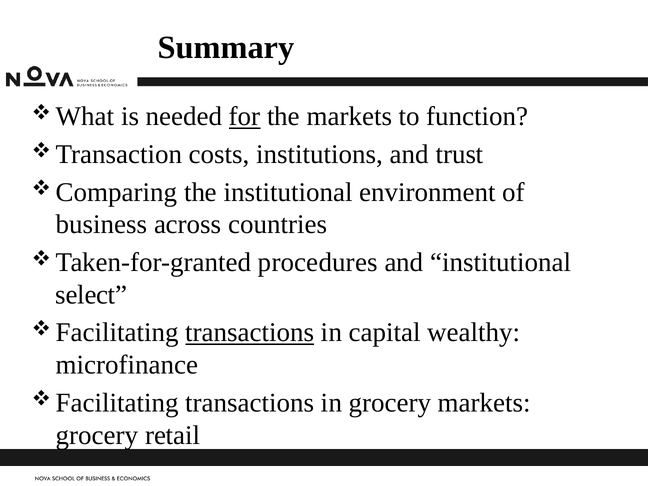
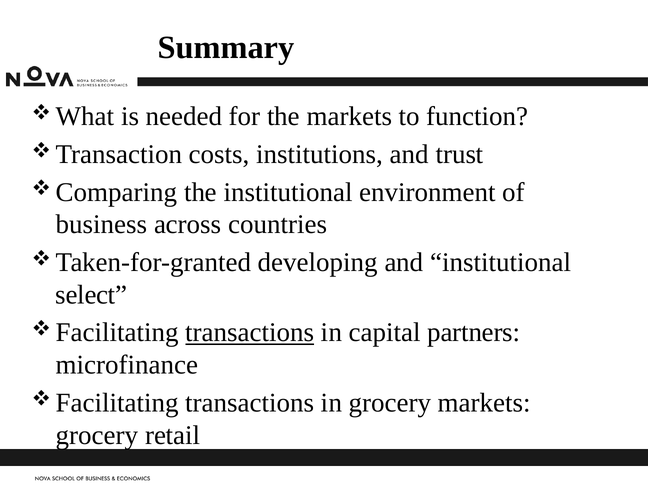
for underline: present -> none (245, 116)
procedures: procedures -> developing (318, 262)
wealthy: wealthy -> partners (474, 333)
